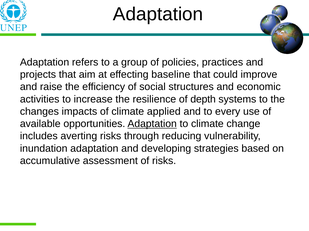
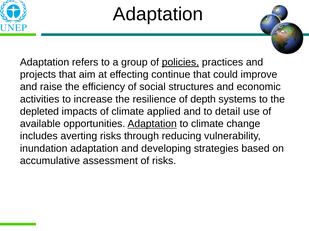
policies underline: none -> present (180, 62)
baseline: baseline -> continue (171, 75)
changes: changes -> depleted (39, 112)
every: every -> detail (228, 112)
